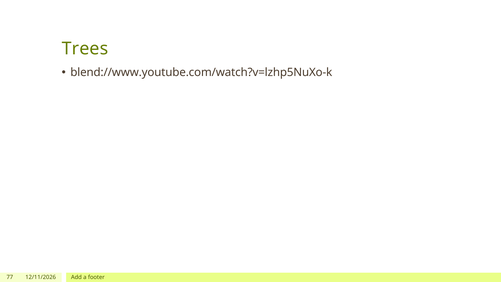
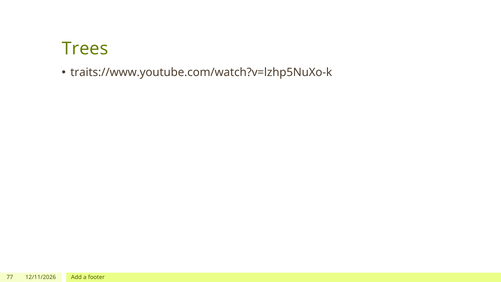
blend://www.youtube.com/watch?v=lzhp5NuXo-k: blend://www.youtube.com/watch?v=lzhp5NuXo-k -> traits://www.youtube.com/watch?v=lzhp5NuXo-k (201, 72)
